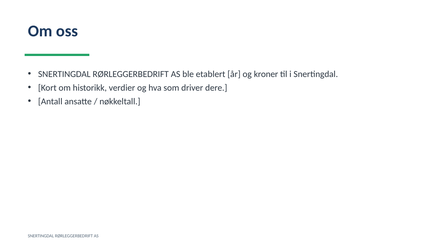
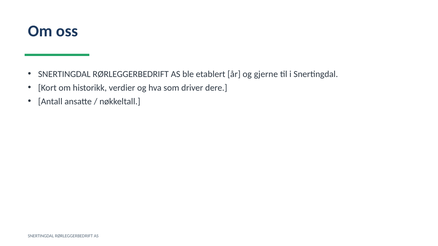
kroner: kroner -> gjerne (266, 74)
